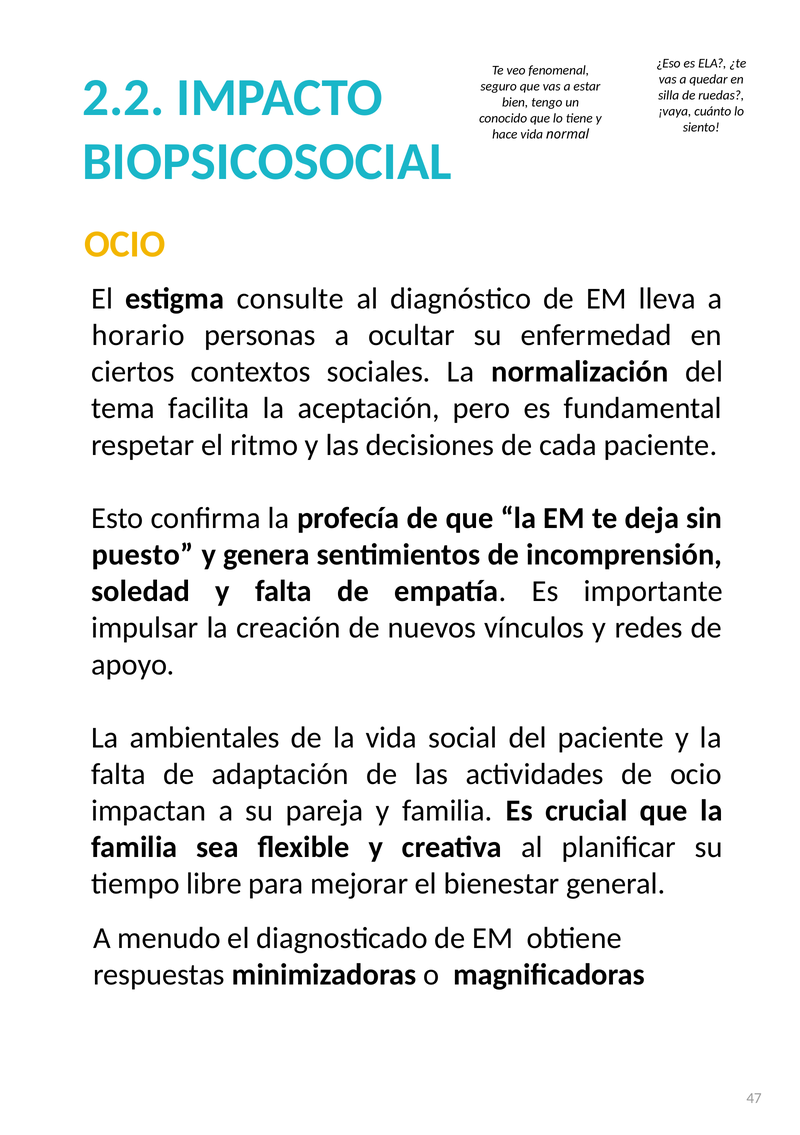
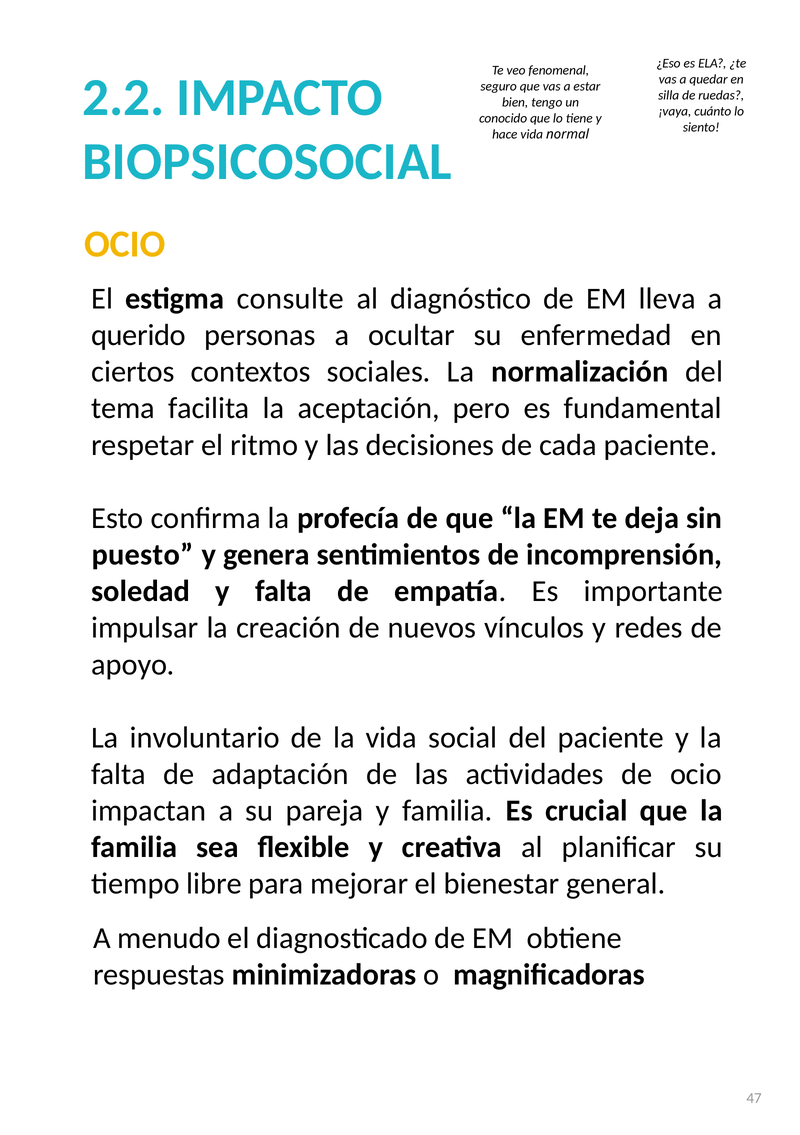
horario: horario -> querido (139, 335)
ambientales: ambientales -> involuntario (205, 737)
